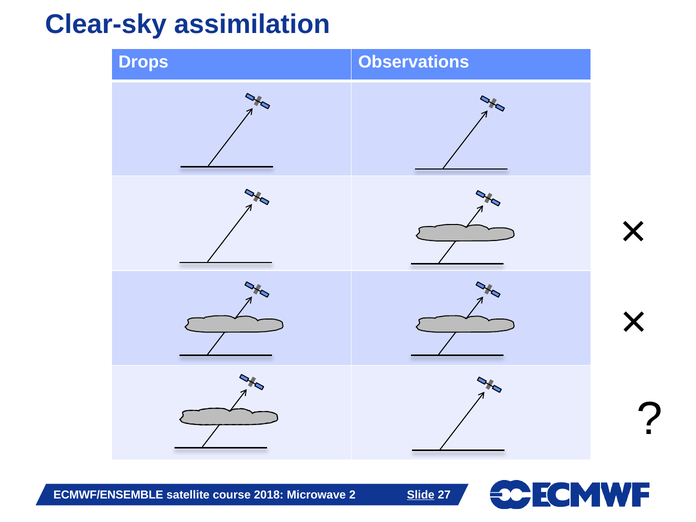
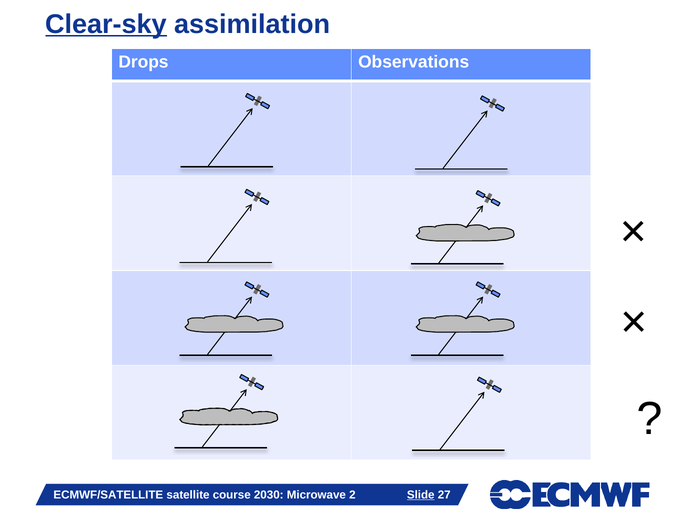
Clear-sky underline: none -> present (106, 24)
ECMWF/ENSEMBLE: ECMWF/ENSEMBLE -> ECMWF/SATELLITE (108, 495)
2018: 2018 -> 2030 (269, 495)
